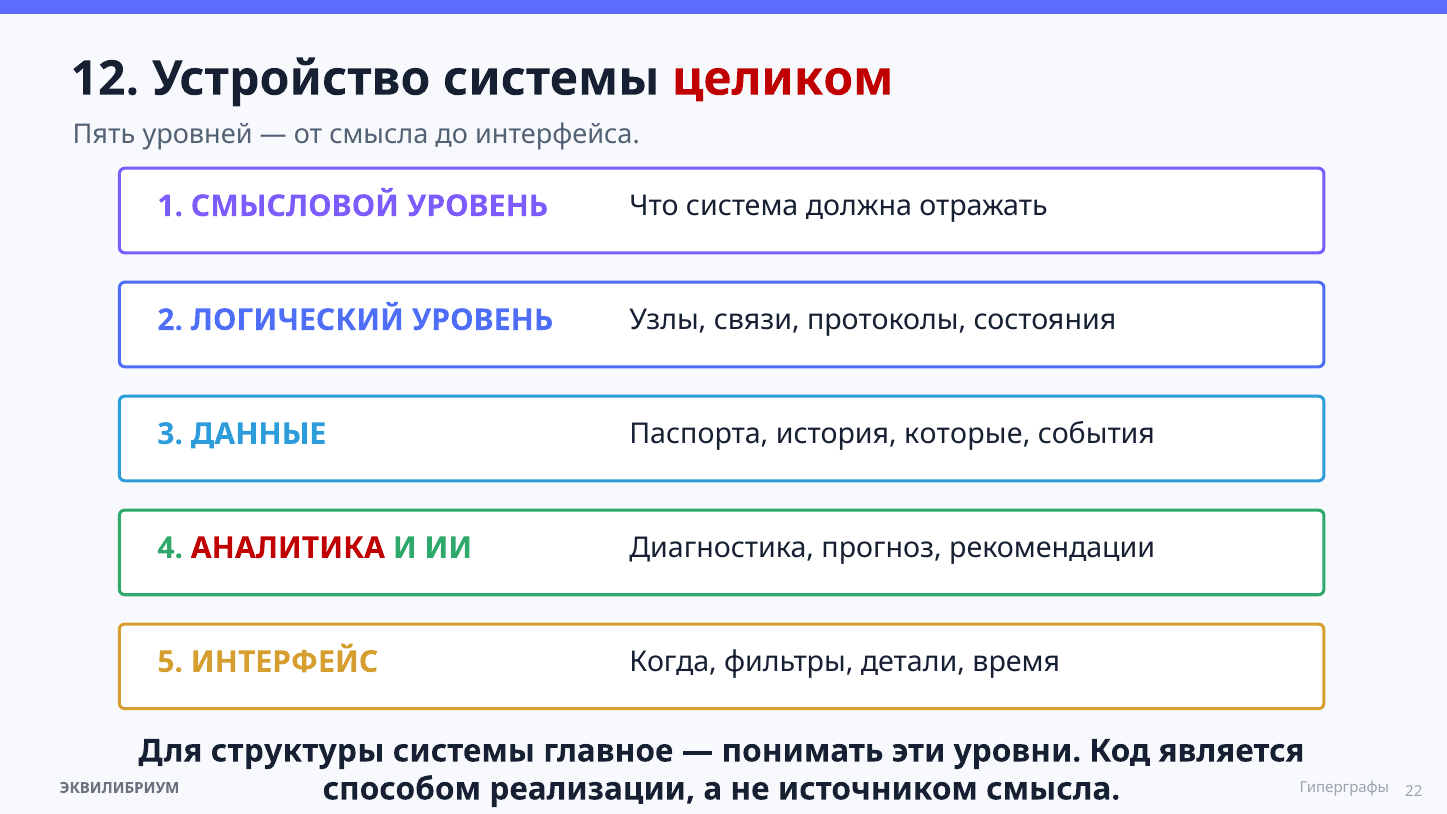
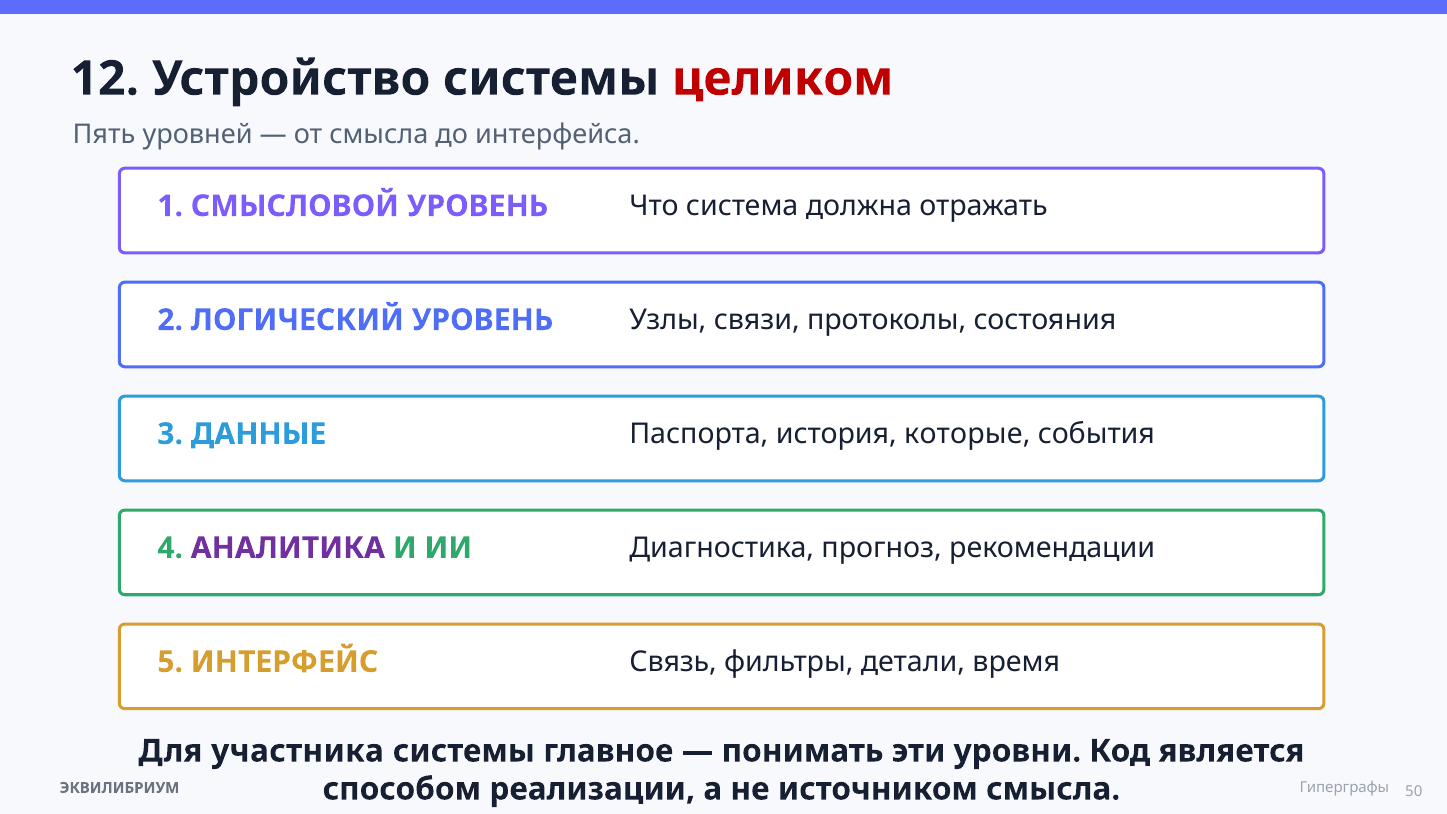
АНАЛИТИКА colour: red -> purple (288, 548)
Когда: Когда -> Связь (673, 662)
структуры: структуры -> участника (297, 751)
22: 22 -> 50 (1414, 791)
